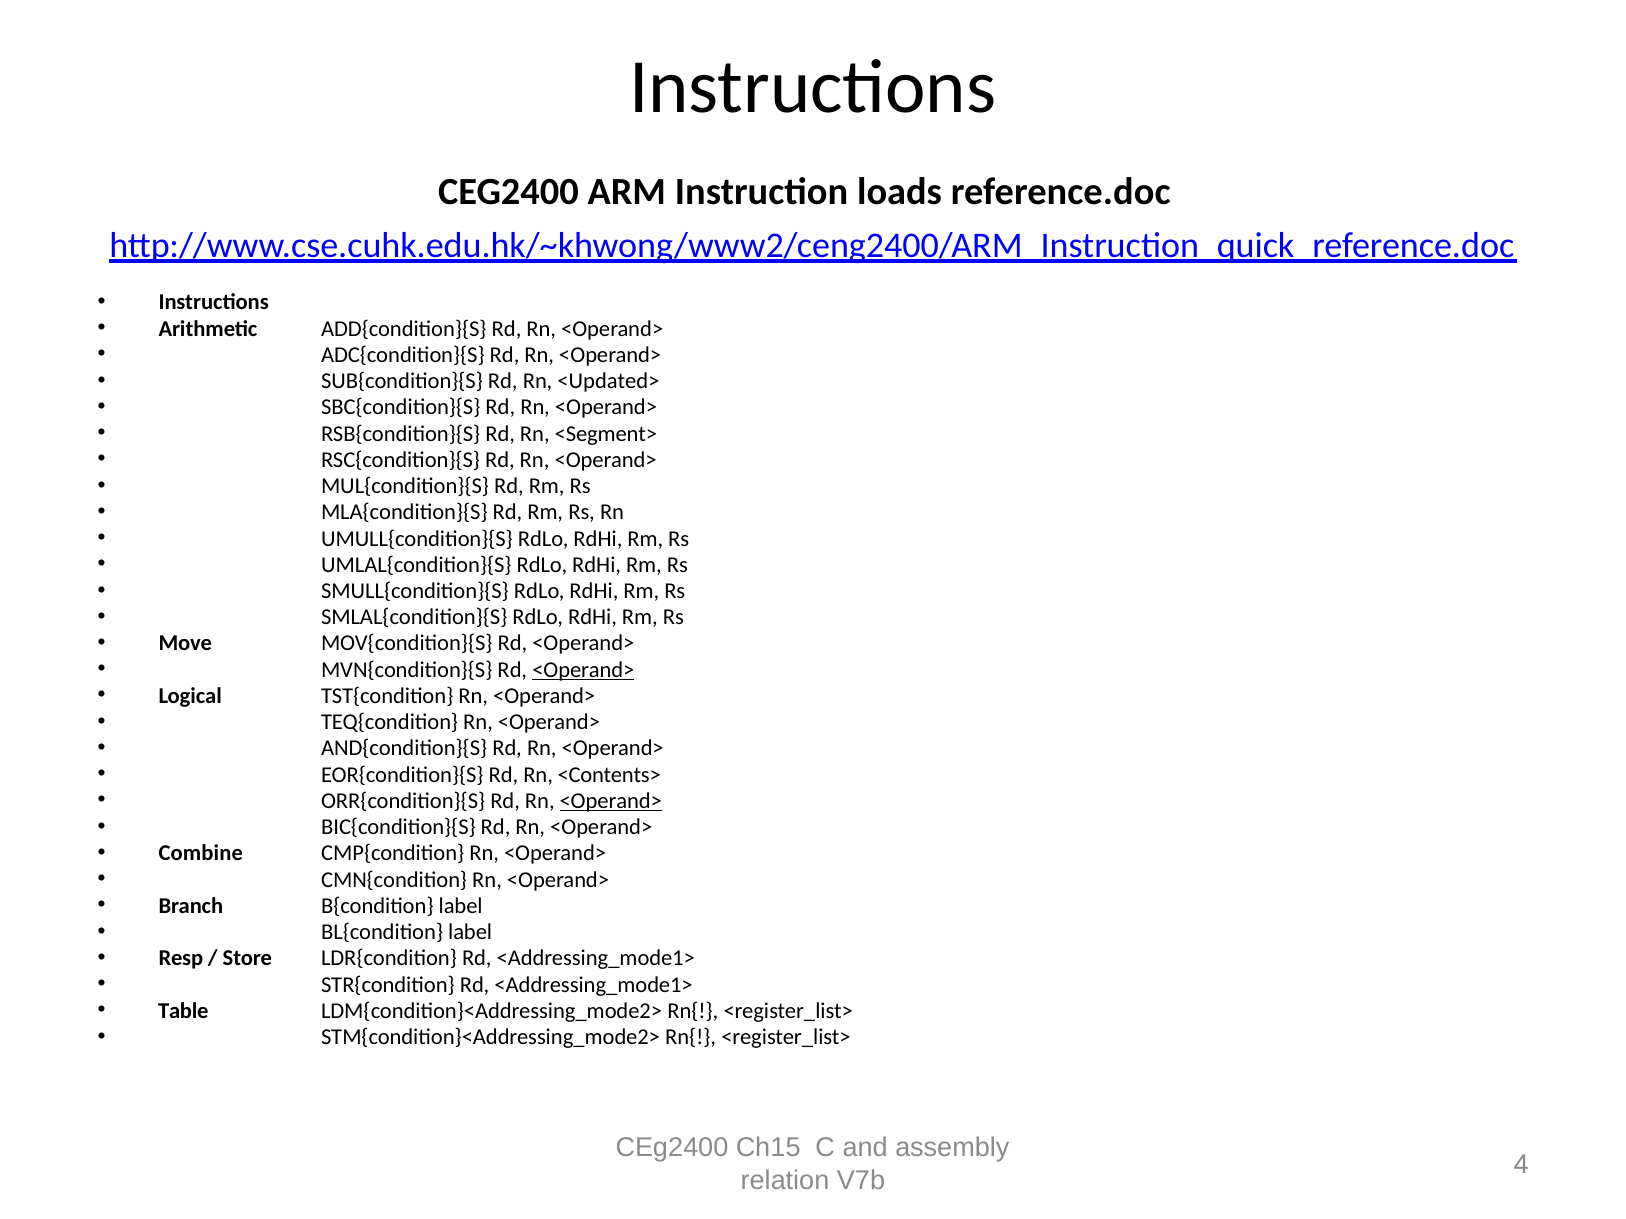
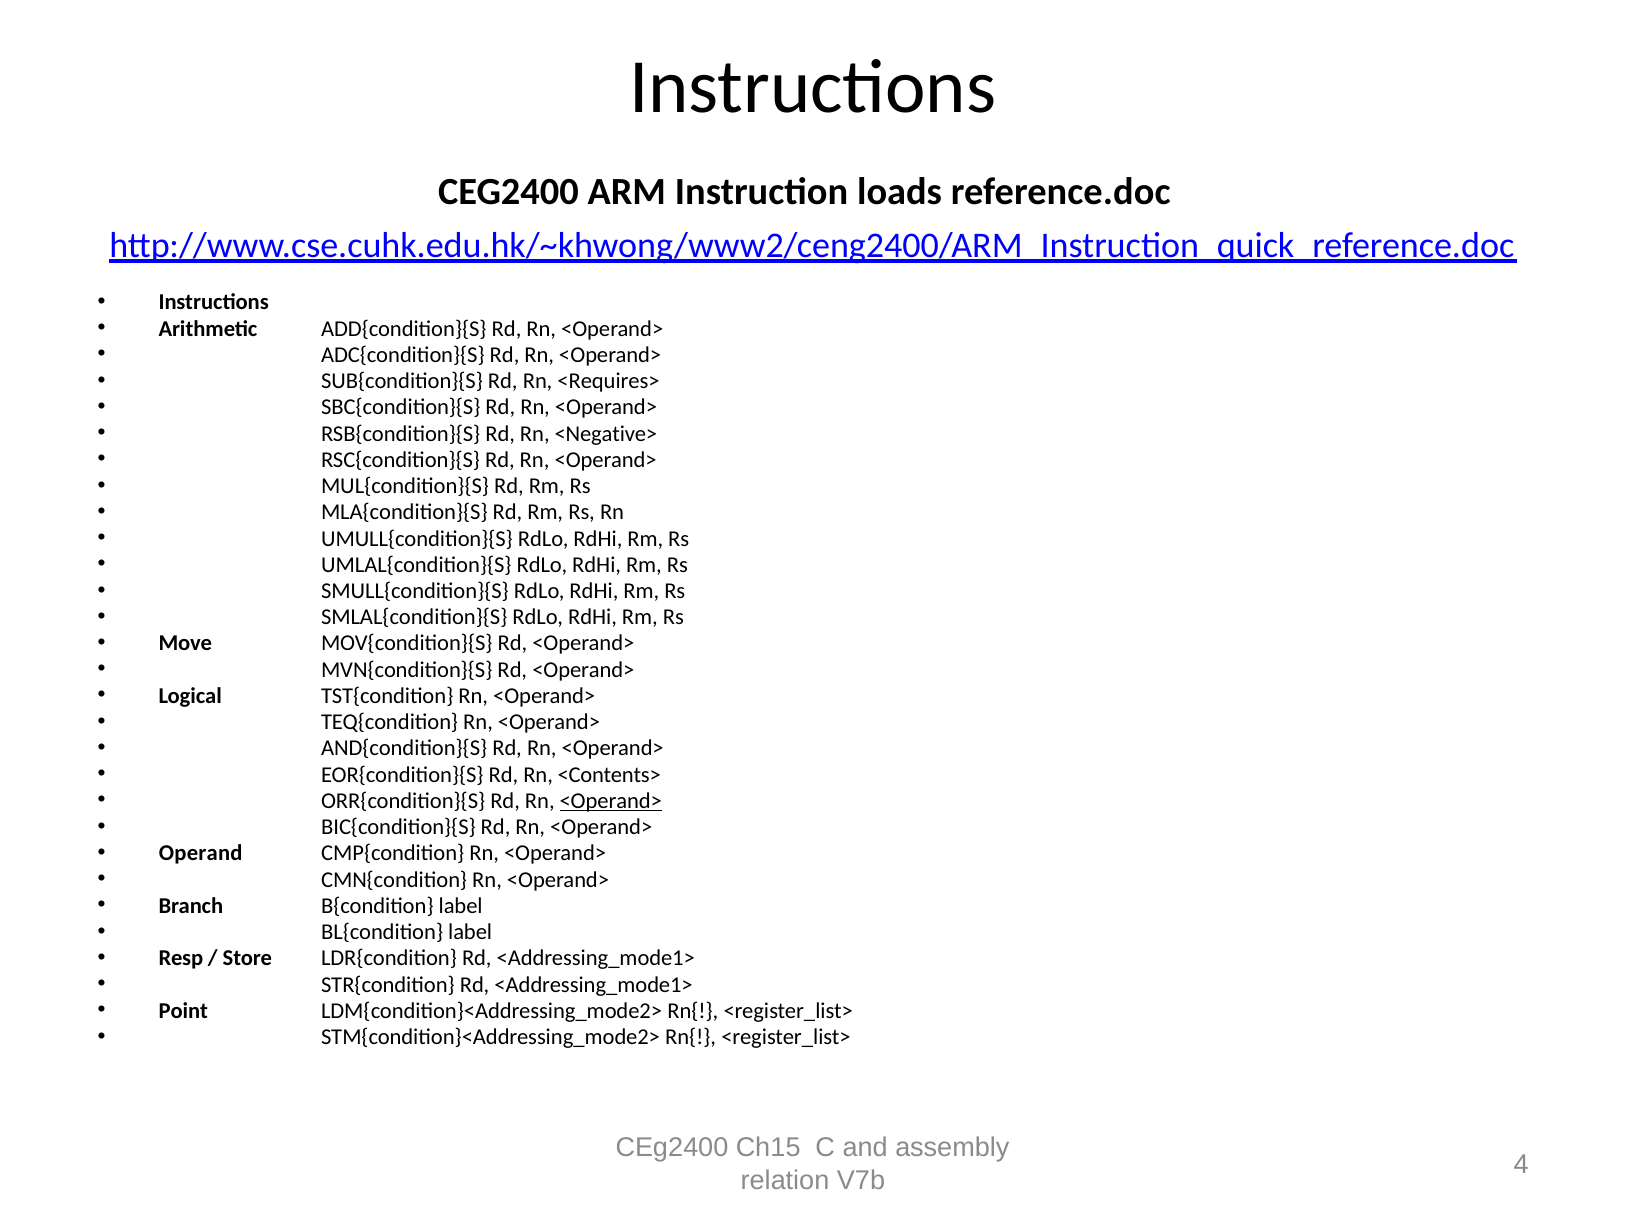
<Updated>: <Updated> -> <Requires> (609, 381)
<Segment>: <Segment> -> <Negative> (606, 434)
<Operand> underline: present -> none (583, 670)
Combine: Combine -> Operand (201, 854)
Table: Table -> Point (183, 1011)
